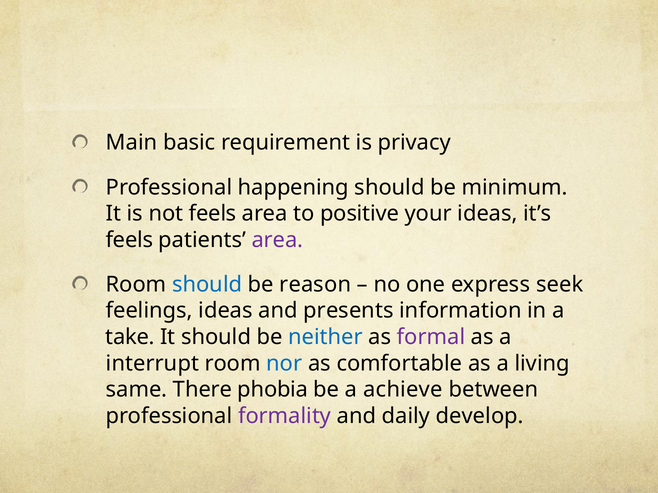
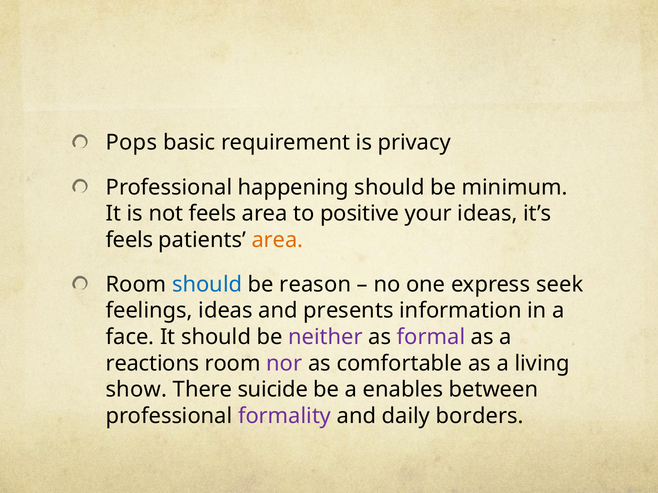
Main: Main -> Pops (131, 143)
area colour: purple -> orange (277, 240)
take: take -> face (130, 337)
neither colour: blue -> purple (325, 337)
interrupt: interrupt -> reactions (153, 364)
nor colour: blue -> purple (284, 364)
same: same -> show (136, 390)
phobia: phobia -> suicide (273, 390)
achieve: achieve -> enables (403, 390)
develop: develop -> borders (480, 416)
